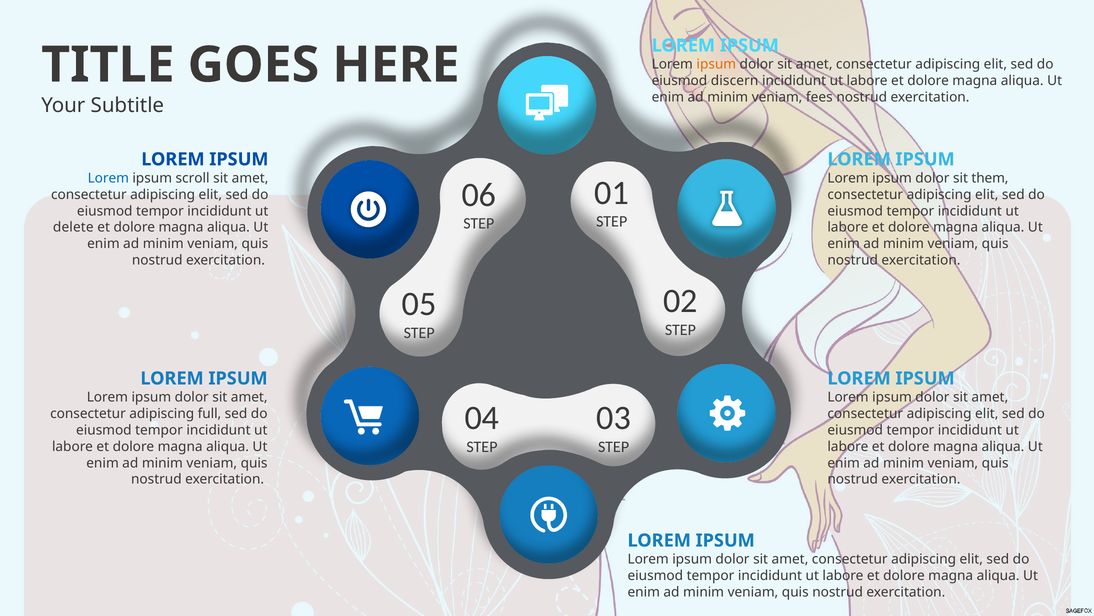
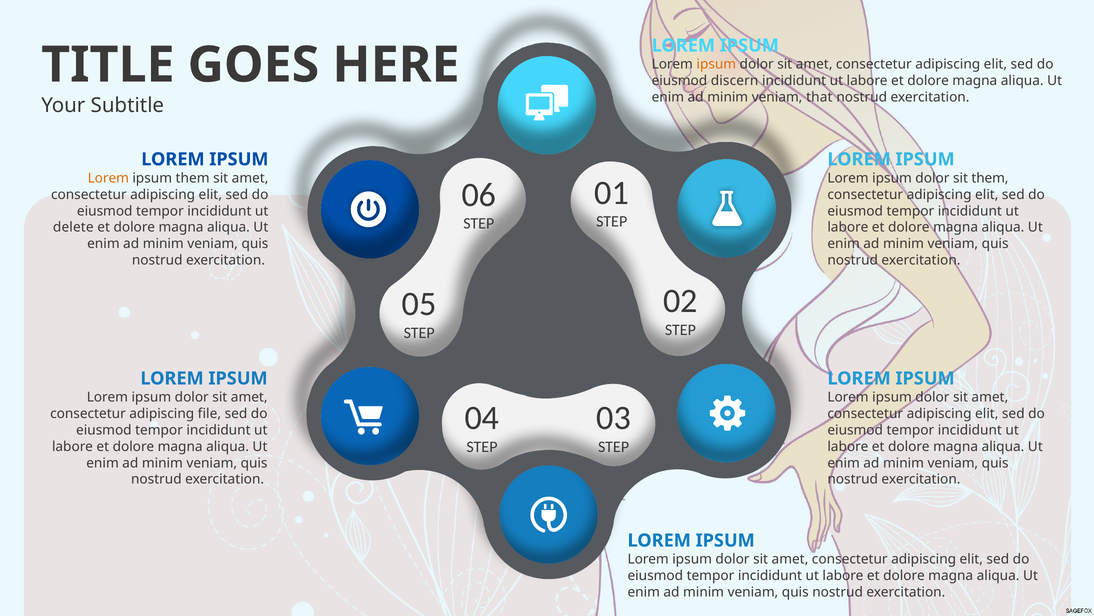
fees: fees -> that (819, 97)
Lorem colour: blue -> orange (108, 178)
ipsum scroll: scroll -> them (193, 178)
full: full -> file (209, 413)
